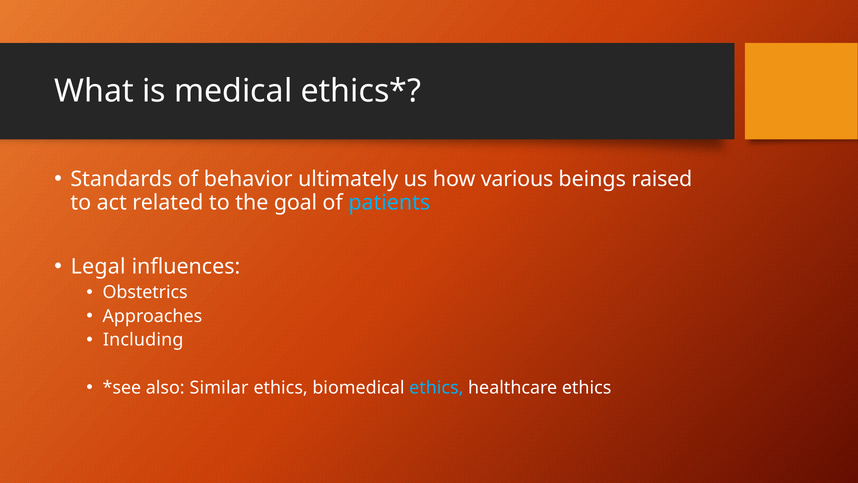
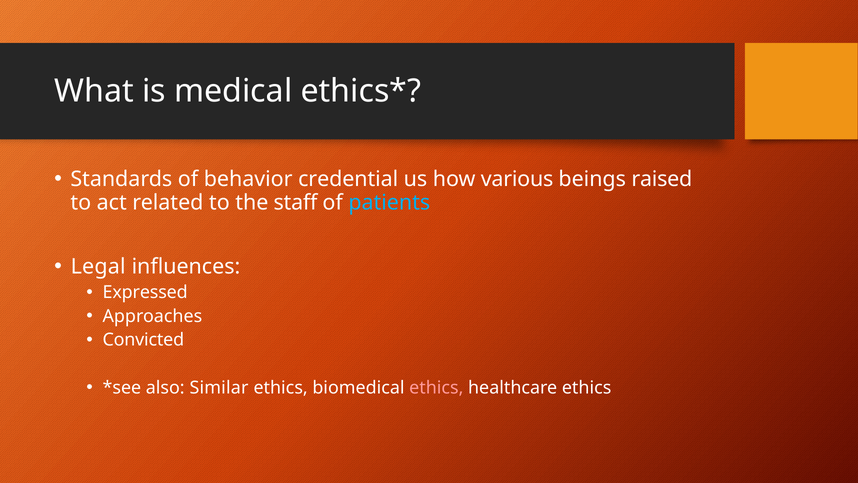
ultimately: ultimately -> credential (348, 179)
goal: goal -> staff (296, 202)
Obstetrics: Obstetrics -> Expressed (145, 292)
Including: Including -> Convicted (143, 340)
ethics colour: light blue -> pink (436, 387)
